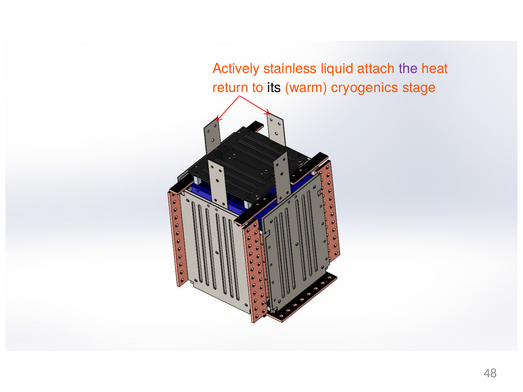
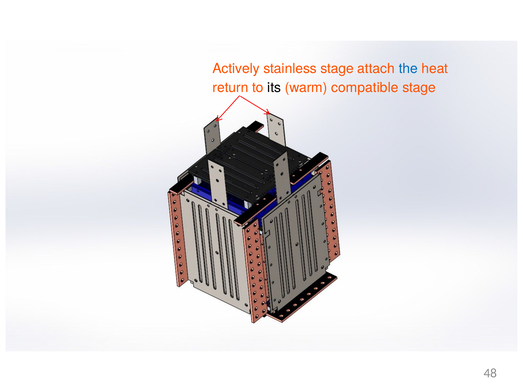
stainless liquid: liquid -> stage (337, 69)
the colour: purple -> blue (408, 69)
cryogenics: cryogenics -> compatible (365, 88)
